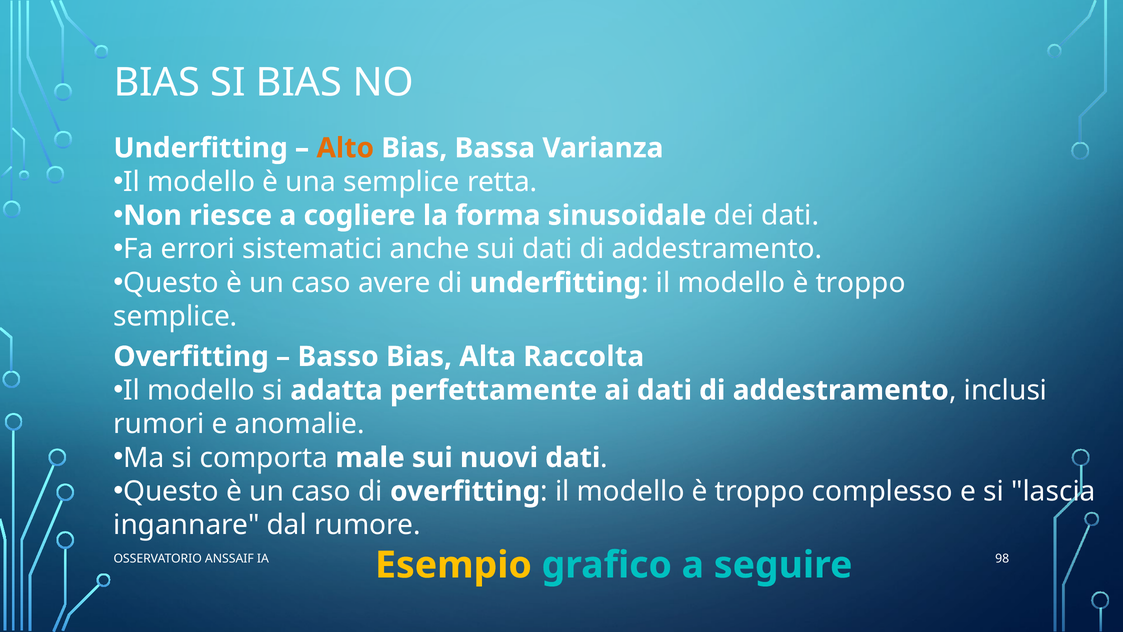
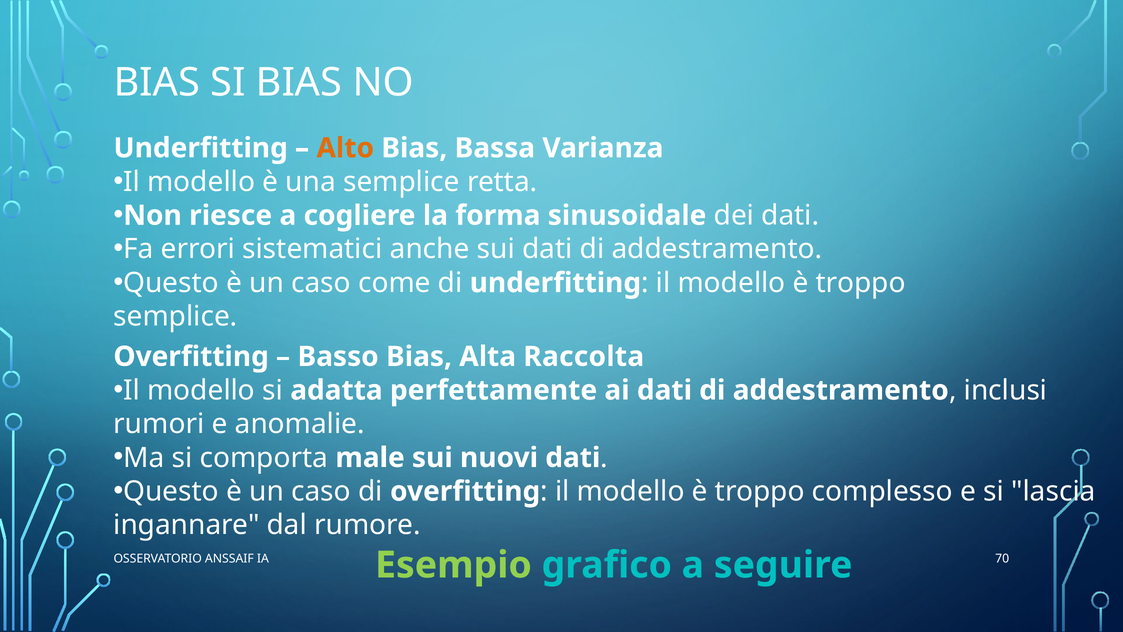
avere: avere -> come (394, 283)
98: 98 -> 70 (1002, 559)
Esempio colour: yellow -> light green (453, 565)
